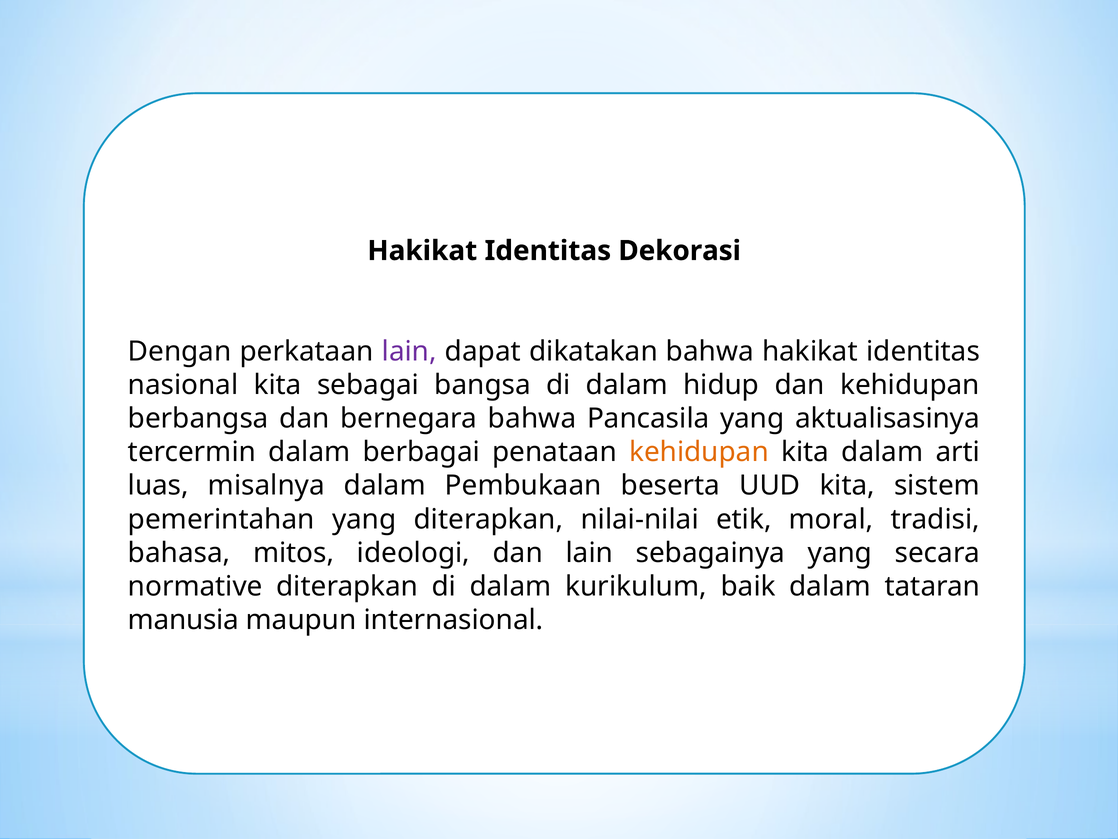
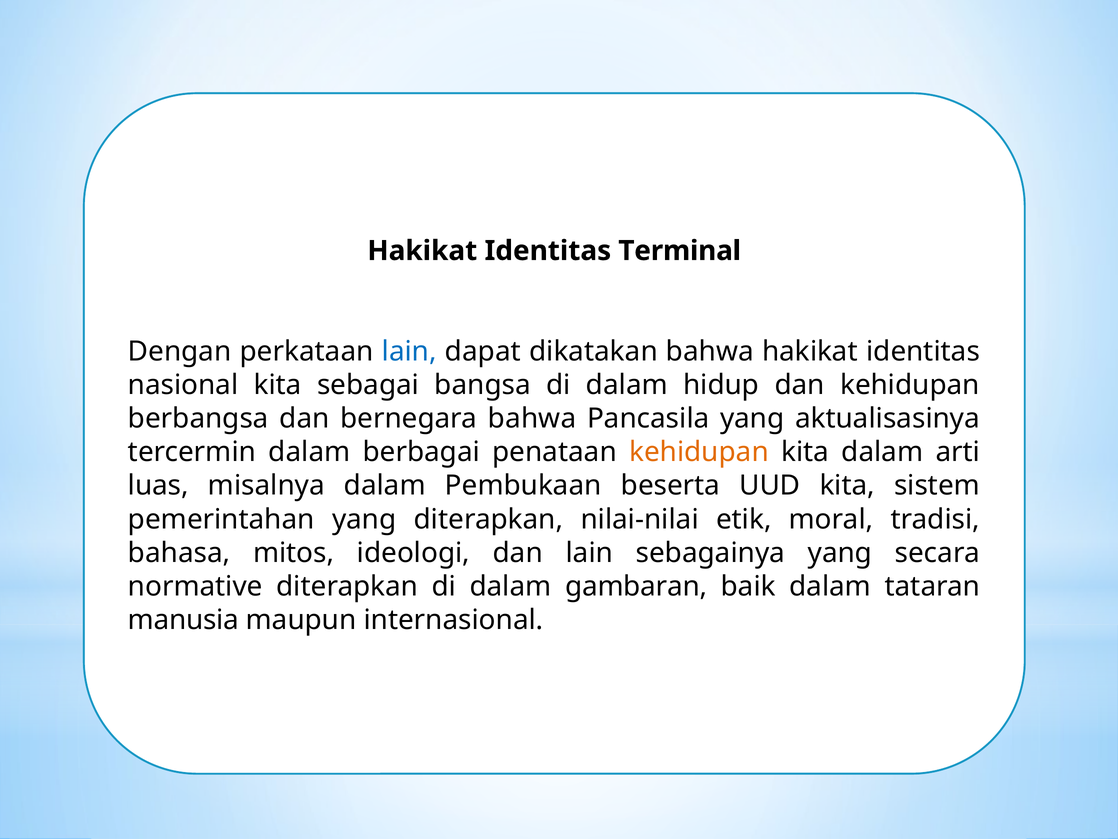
Dekorasi: Dekorasi -> Terminal (680, 251)
lain colour: purple -> blue (409, 351)
kurikulum: kurikulum -> gambaran (636, 586)
